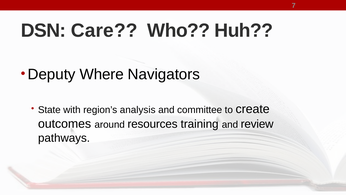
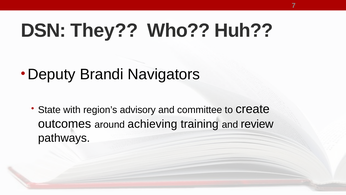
Care: Care -> They (104, 31)
Where: Where -> Brandi (102, 74)
analysis: analysis -> advisory (138, 110)
resources: resources -> achieving (152, 124)
